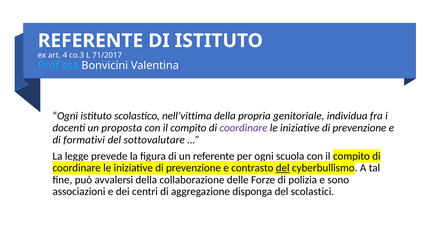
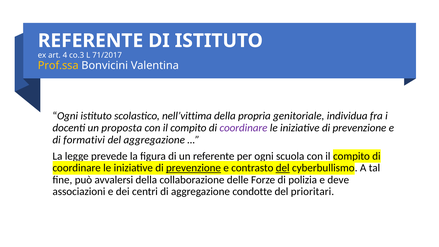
Prof.ssa colour: light blue -> yellow (58, 65)
del sottovalutare: sottovalutare -> aggregazione (154, 140)
prevenzione underline: none -> present (193, 168)
sono: sono -> deve (338, 180)
disponga: disponga -> condotte (252, 192)
scolastici: scolastici -> prioritari (312, 192)
